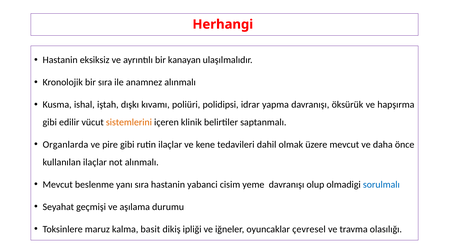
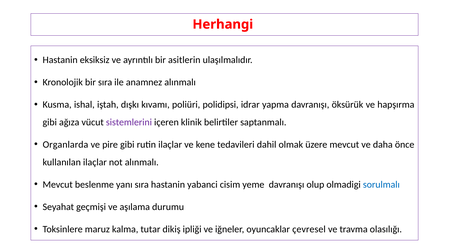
kanayan: kanayan -> asitlerin (184, 60)
edilir: edilir -> ağıza (69, 123)
sistemlerini colour: orange -> purple (129, 123)
basit: basit -> tutar (150, 230)
